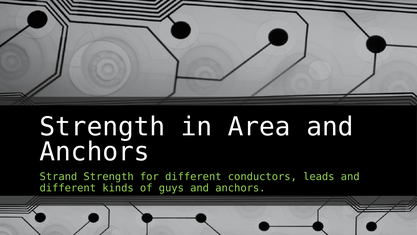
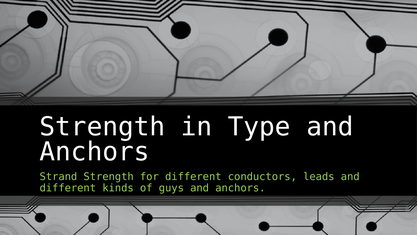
Area: Area -> Type (259, 127)
